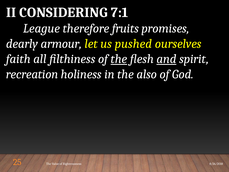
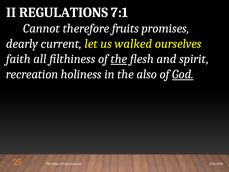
CONSIDERING: CONSIDERING -> REGULATIONS (64, 12)
League: League -> Cannot (42, 28)
armour: armour -> current (61, 44)
pushed: pushed -> walked (133, 44)
and underline: present -> none (166, 59)
God underline: none -> present (183, 74)
